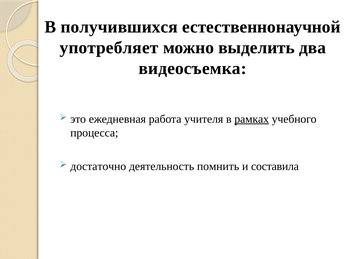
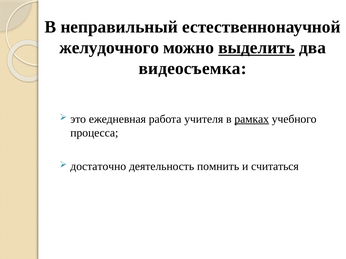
получившихся: получившихся -> неправильный (119, 27)
употребляет: употребляет -> желудочного (109, 48)
выделить underline: none -> present (257, 48)
составила: составила -> считаться (275, 167)
